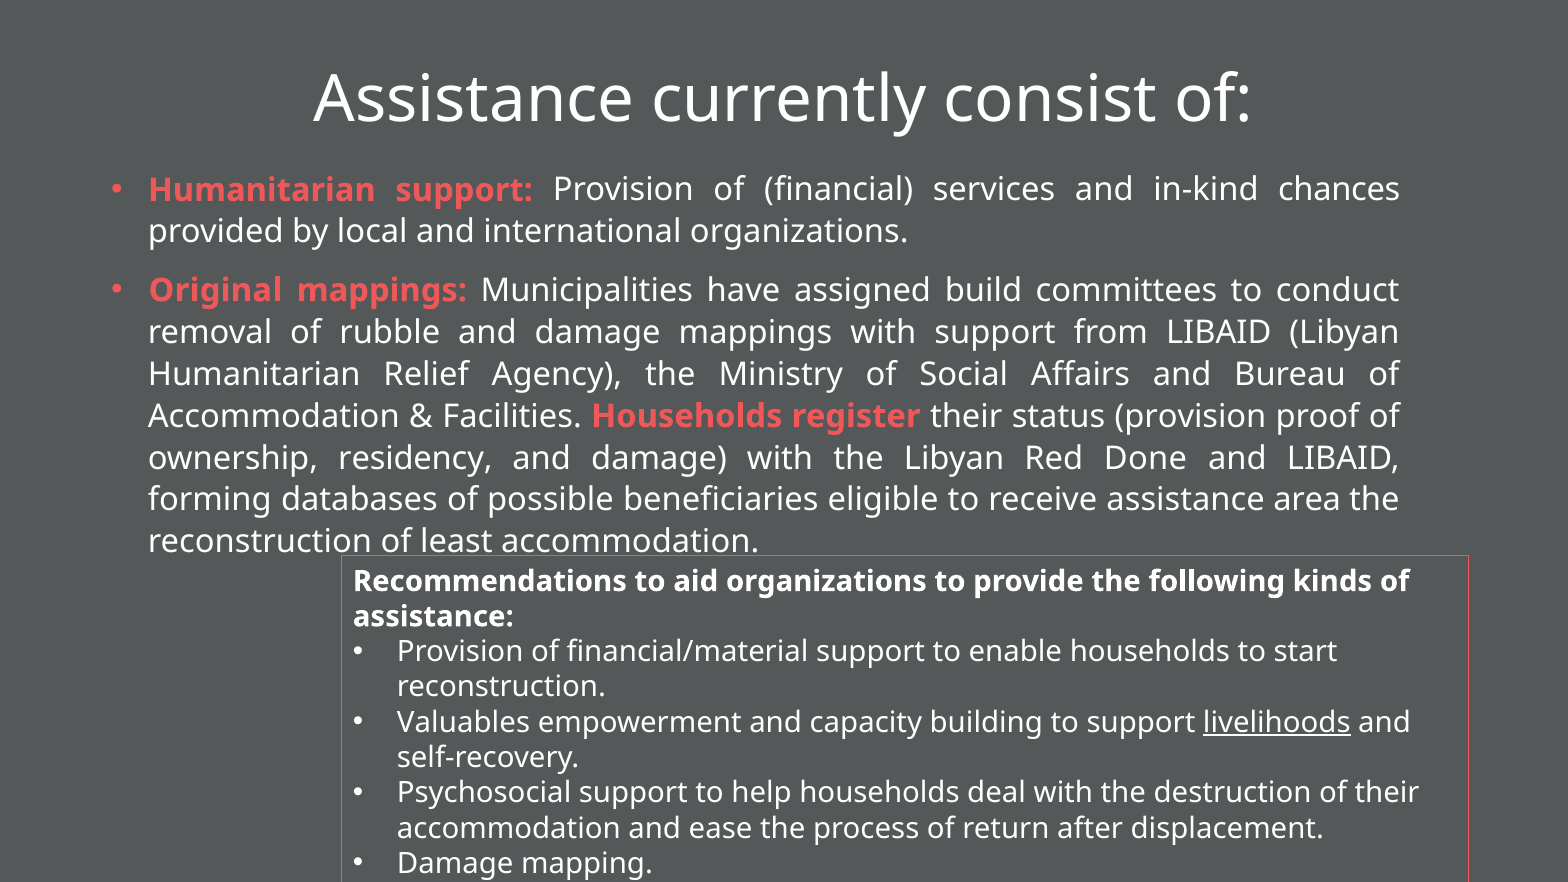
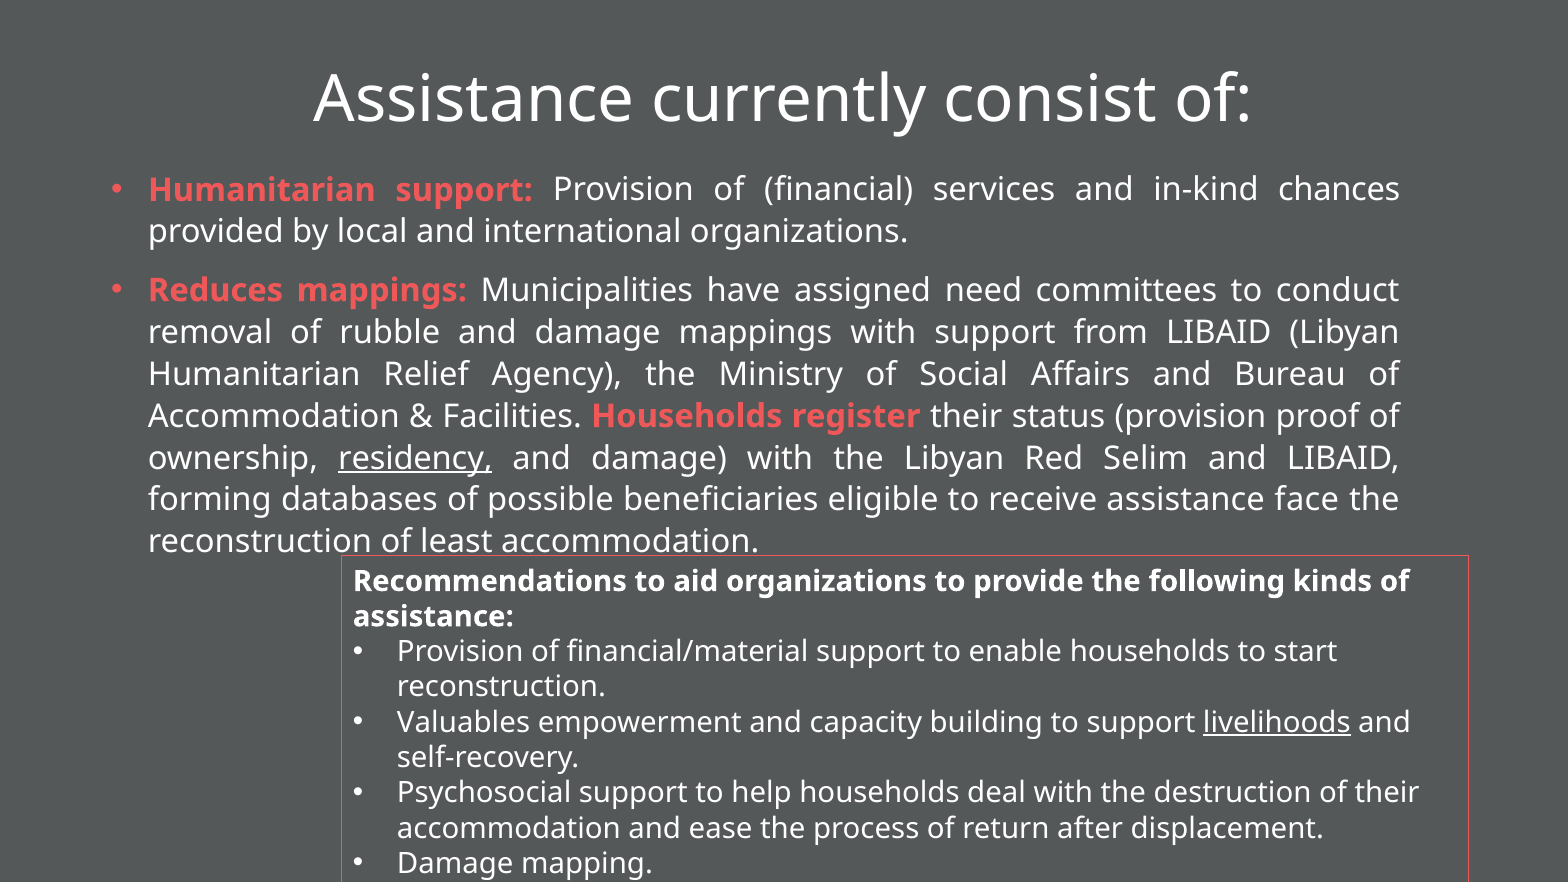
Original: Original -> Reduces (215, 290)
build: build -> need (983, 290)
residency underline: none -> present (415, 458)
Done: Done -> Selim (1146, 458)
area: area -> face (1307, 500)
